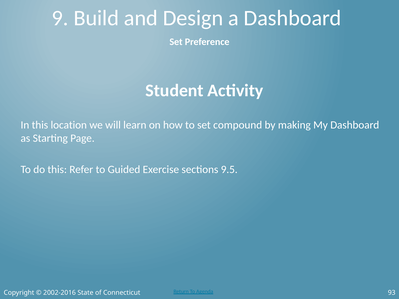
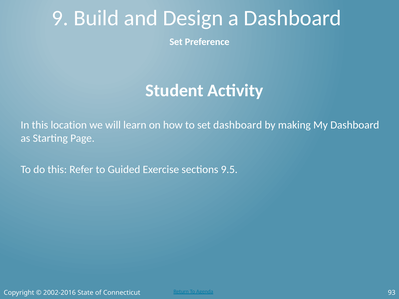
set compound: compound -> dashboard (238, 125)
